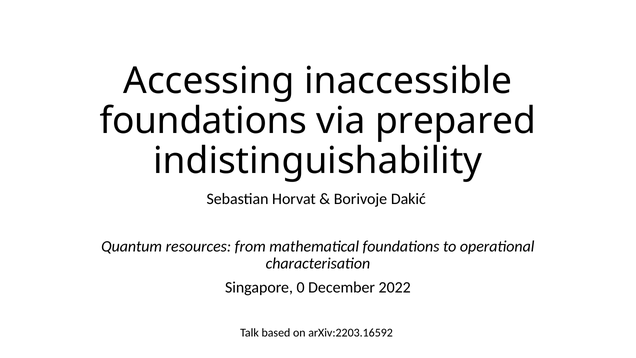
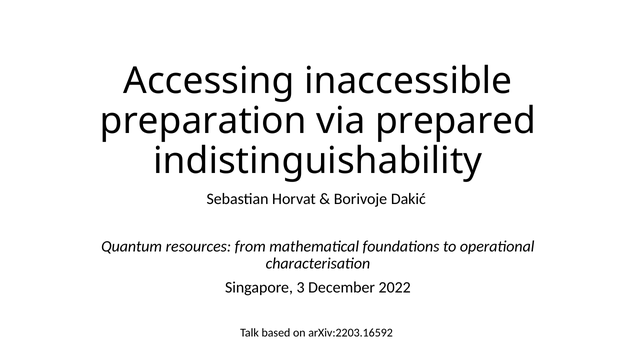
foundations: foundations -> preparation (203, 121)
0: 0 -> 3 (301, 287)
